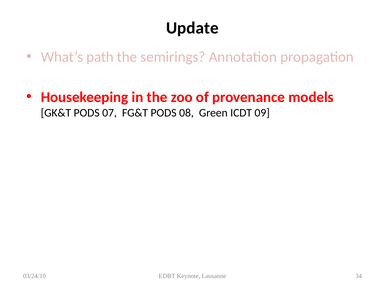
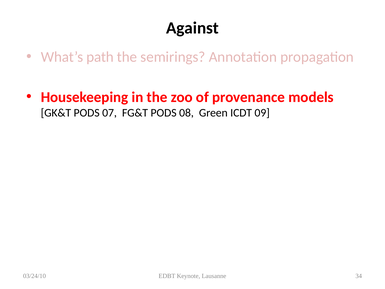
Update: Update -> Against (192, 28)
